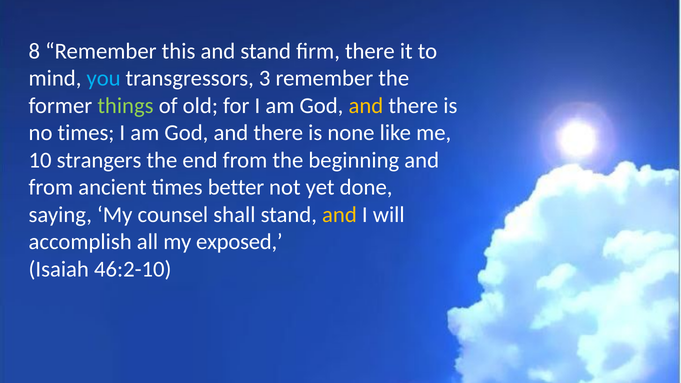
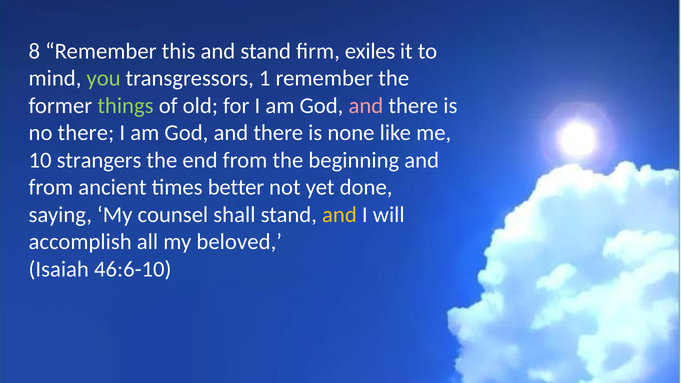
firm there: there -> exiles (370, 51)
you colour: light blue -> light green (104, 78)
3: 3 -> 1 (265, 78)
and colour: yellow -> pink (366, 106)
no times: times -> there (86, 133)
exposed: exposed -> beloved (239, 242)
46:2-10: 46:2-10 -> 46:6-10 (133, 269)
